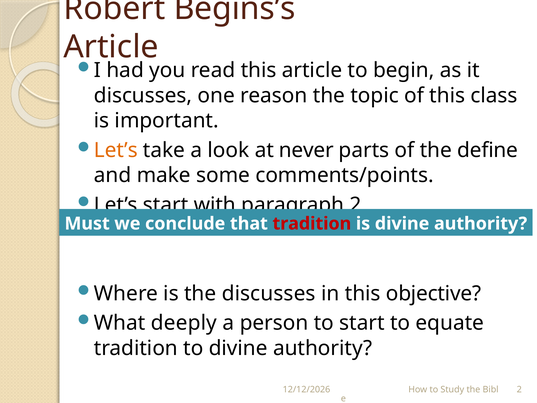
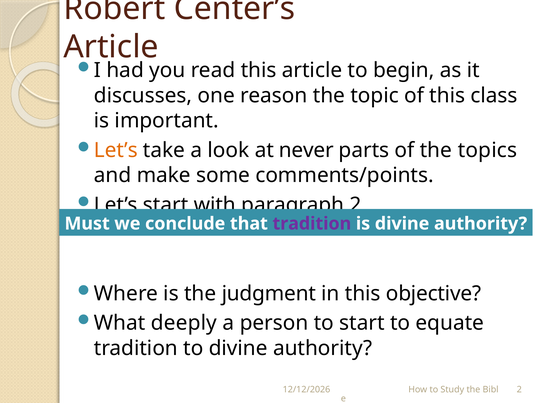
Begins’s: Begins’s -> Center’s (235, 8)
define: define -> topics (487, 150)
tradition colour: red -> purple (312, 223)
the discusses: discusses -> judgment (269, 293)
